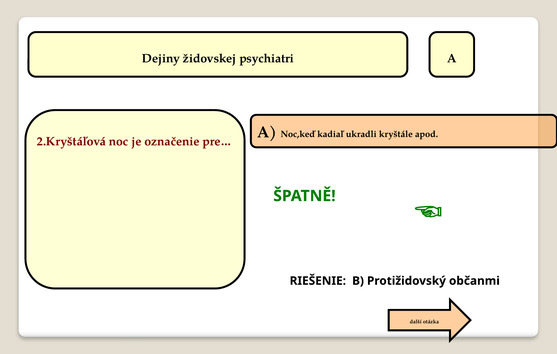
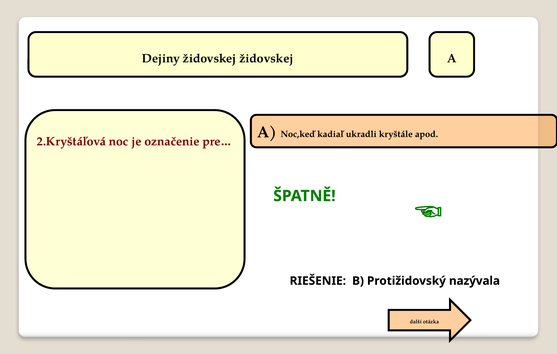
židovskej psychiatri: psychiatri -> židovskej (266, 58)
občanmi: občanmi -> nazývala (474, 281)
